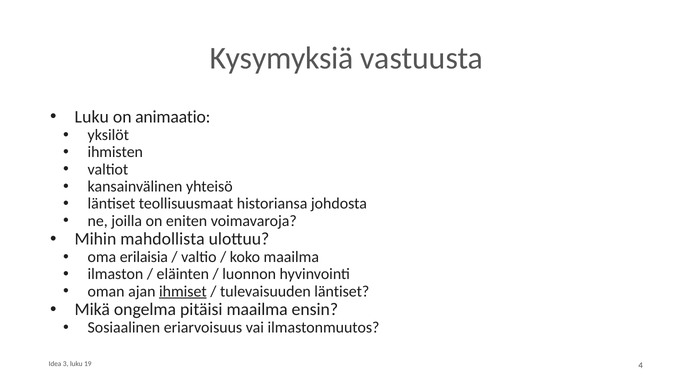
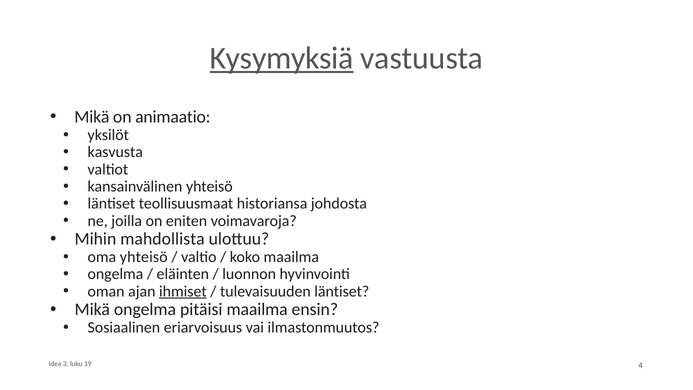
Kysymyksiä underline: none -> present (282, 58)
Luku: Luku -> Mikä (92, 117)
ihmisten: ihmisten -> kasvusta (115, 152)
oma erilaisia: erilaisia -> yhteisö (144, 257)
ilmaston: ilmaston -> ongelma (115, 274)
